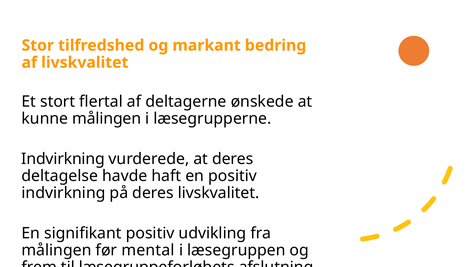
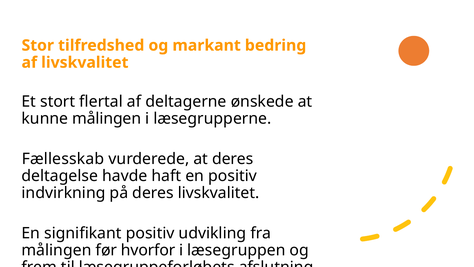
Indvirkning: Indvirkning -> Fællesskab (63, 159)
mental: mental -> hvorfor (148, 250)
